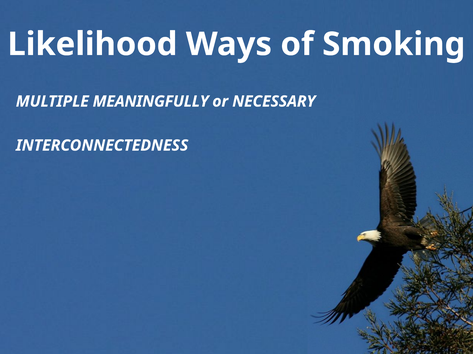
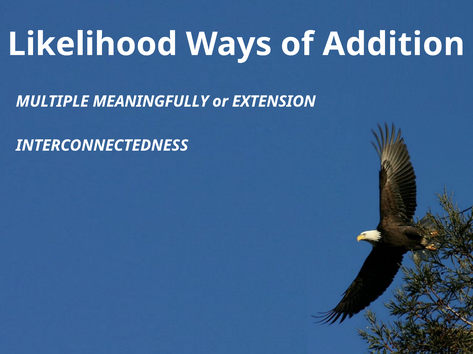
Smoking: Smoking -> Addition (394, 44)
NECESSARY: NECESSARY -> EXTENSION (274, 102)
